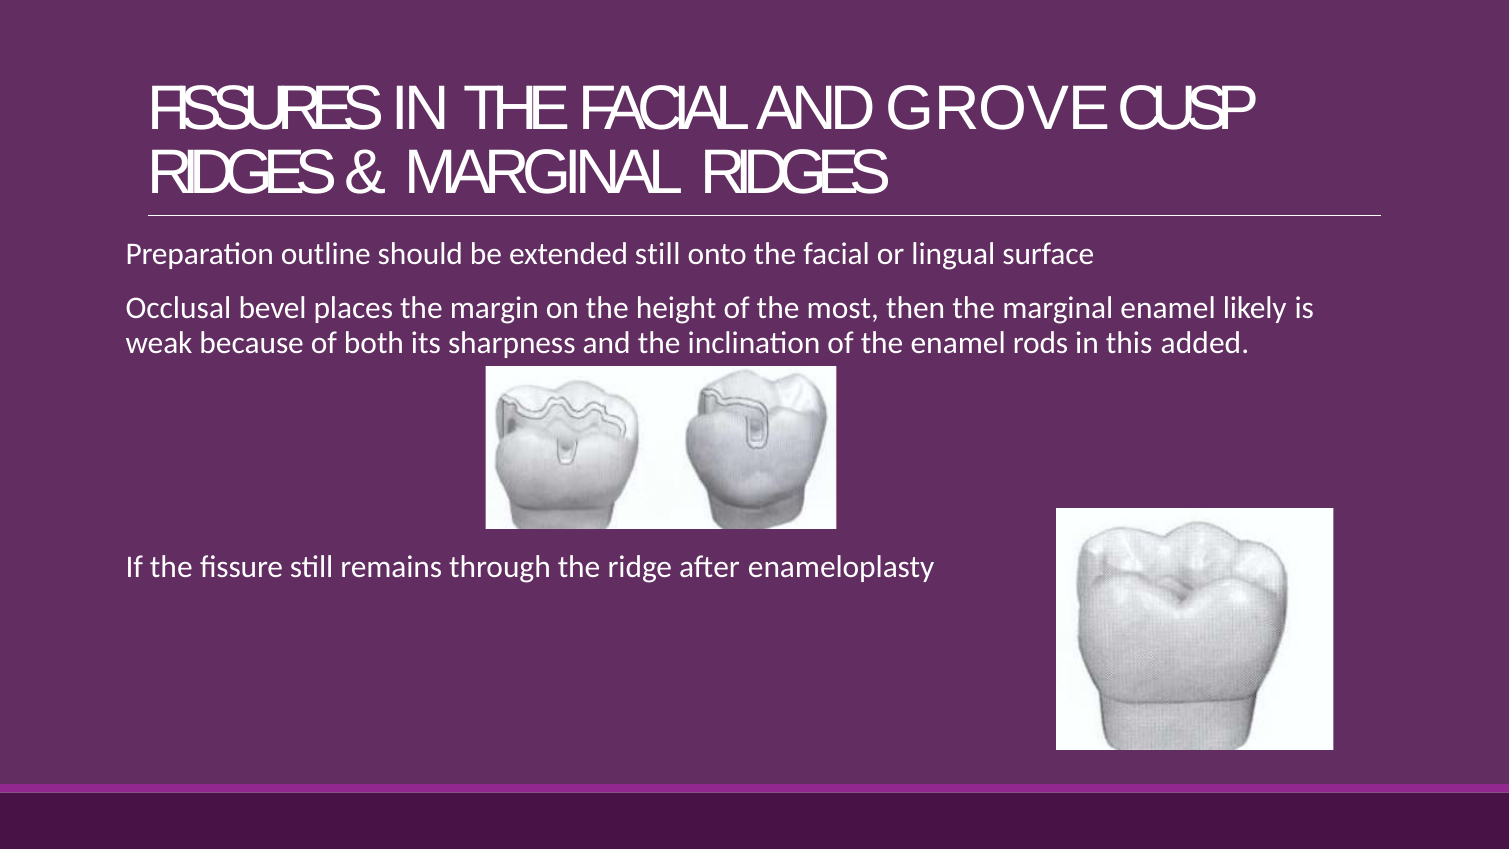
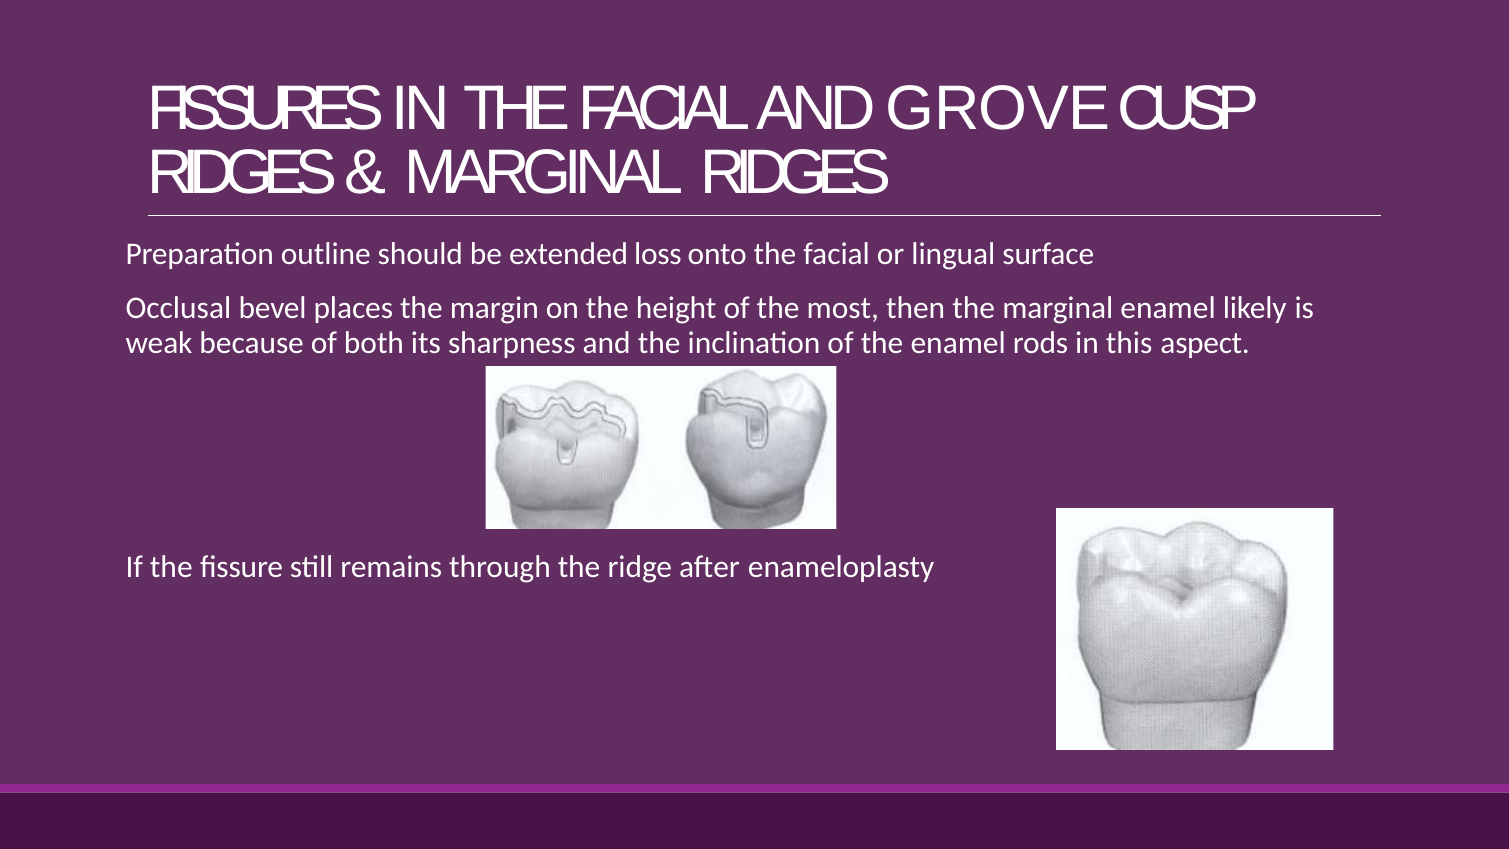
extended still: still -> loss (658, 254)
added: added -> aspect (1205, 343)
